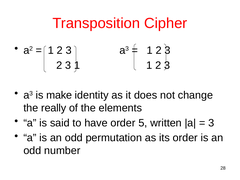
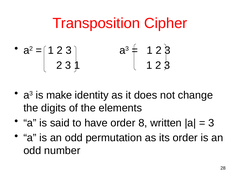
really: really -> digits (54, 108)
5: 5 -> 8 (143, 123)
